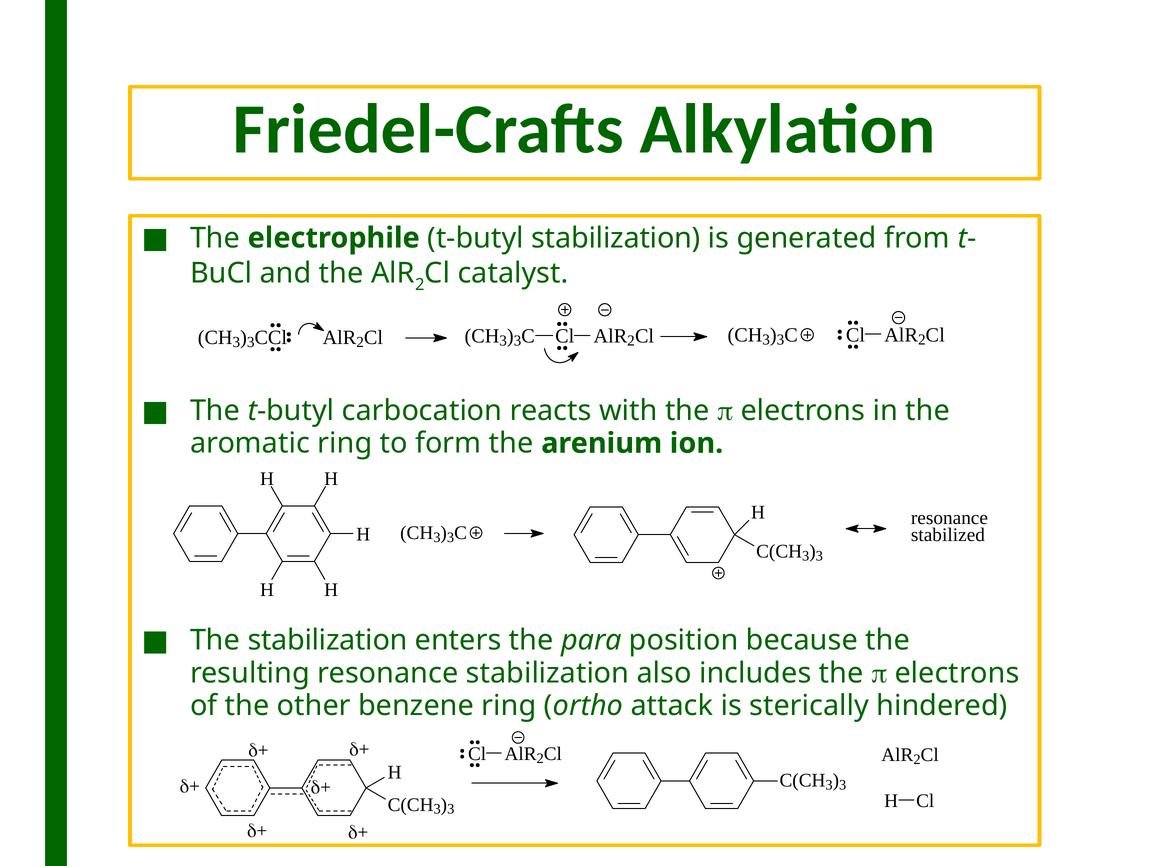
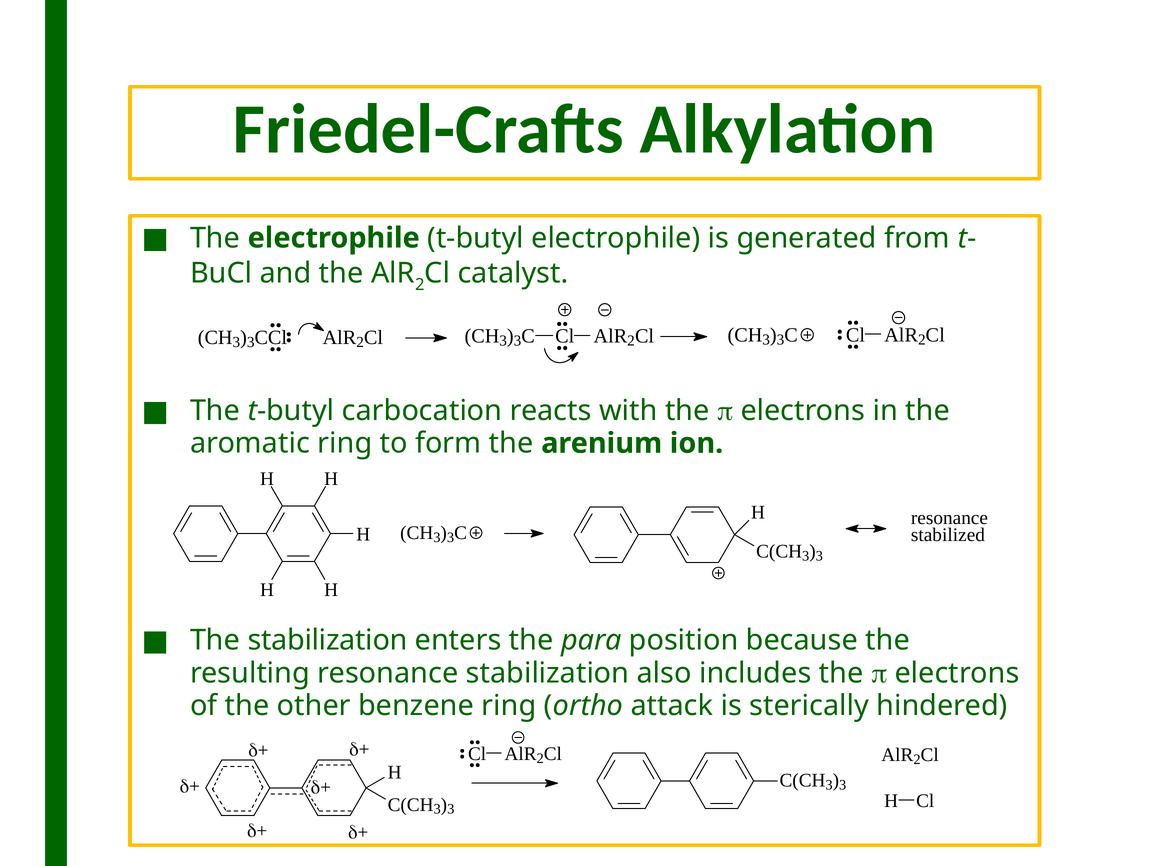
t-butyl stabilization: stabilization -> electrophile (616, 238)
